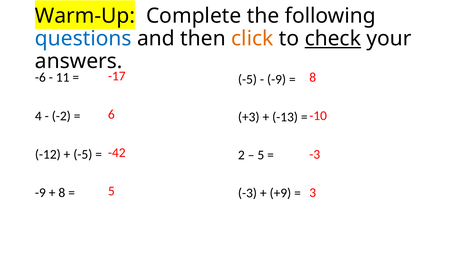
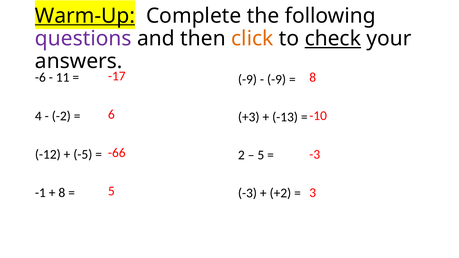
Warm-Up underline: none -> present (85, 16)
questions colour: blue -> purple (83, 39)
-5: -5 -> -9 (247, 79)
-42: -42 -> -66 (117, 153)
-9: -9 -> -1 (40, 193)
+9: +9 -> +2 (280, 193)
